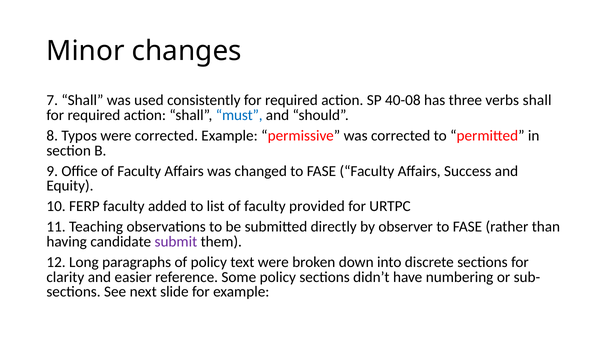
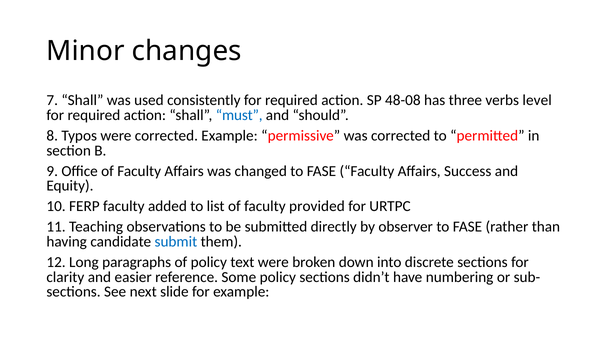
40-08: 40-08 -> 48-08 (403, 100)
verbs shall: shall -> level (537, 100)
submit colour: purple -> blue (176, 241)
